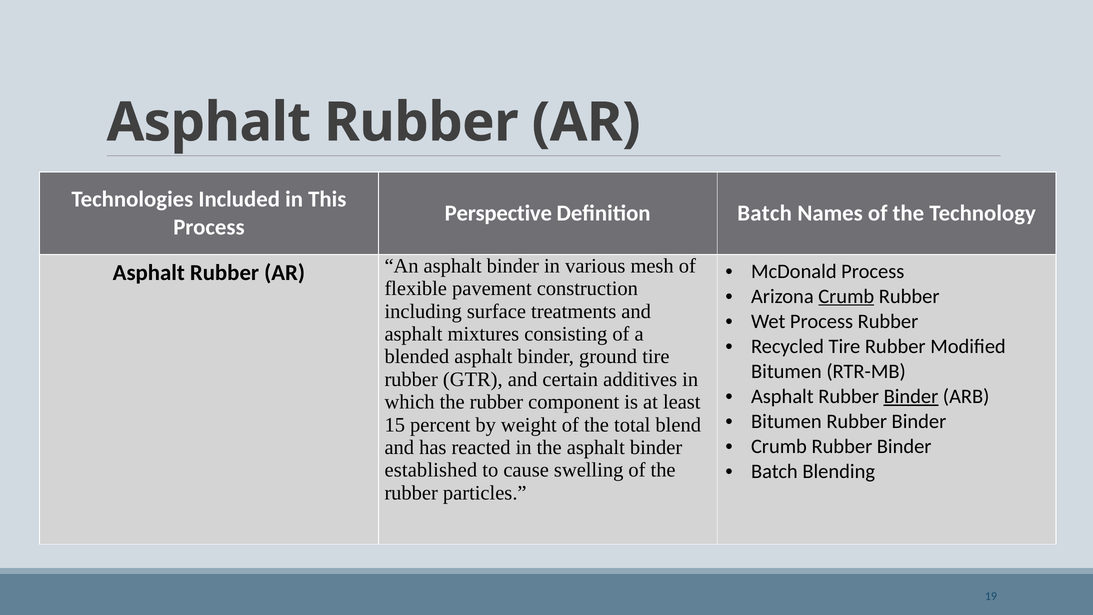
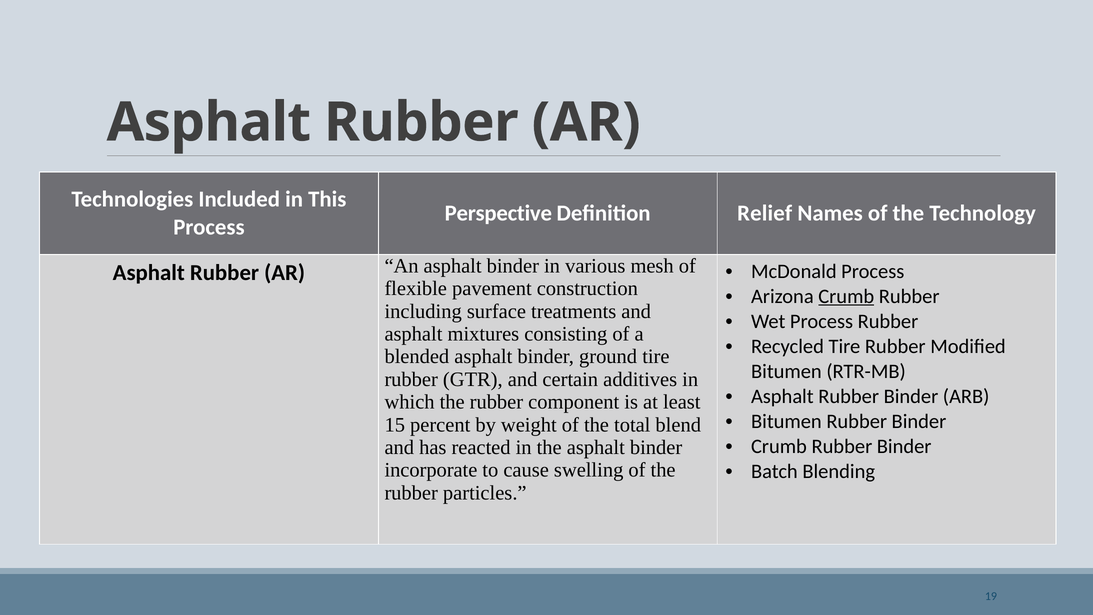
Definition Batch: Batch -> Relief (765, 213)
Binder underline: present -> none (911, 396)
established: established -> incorporate (431, 470)
